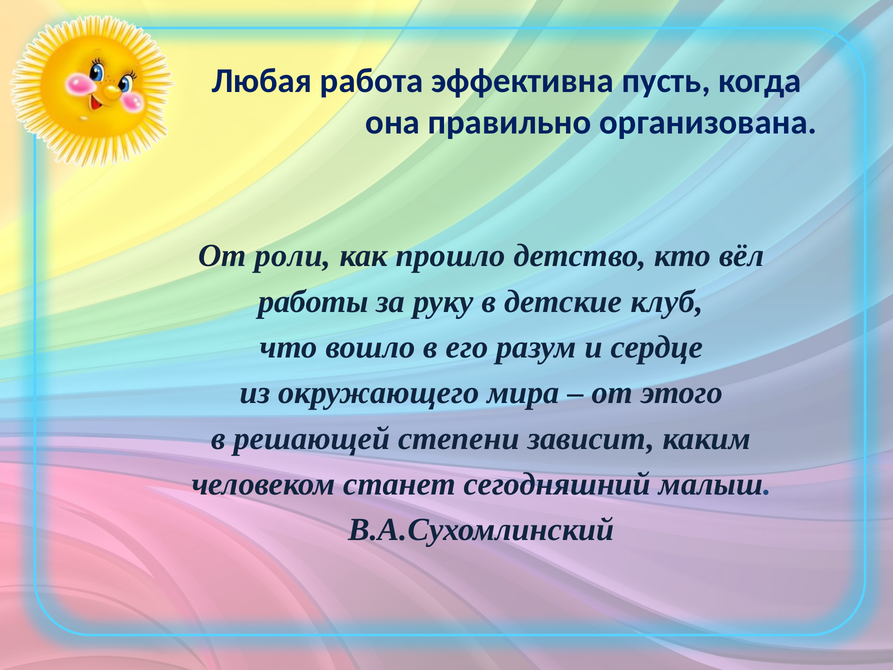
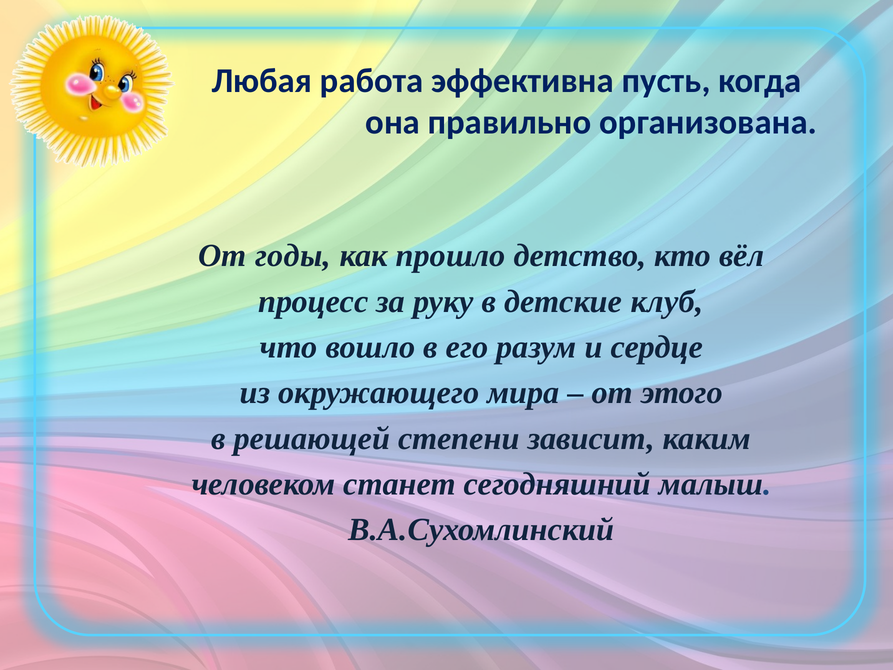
роли: роли -> годы (293, 256)
работы: работы -> процесс (313, 301)
